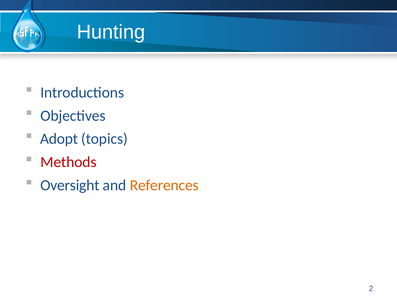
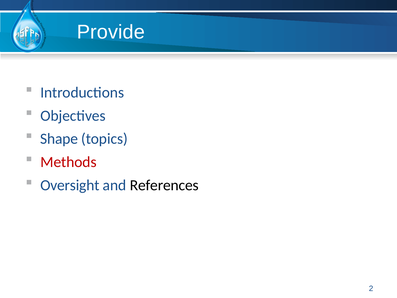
Hunting: Hunting -> Provide (111, 32)
Adopt: Adopt -> Shape (59, 139)
References colour: orange -> black (164, 185)
